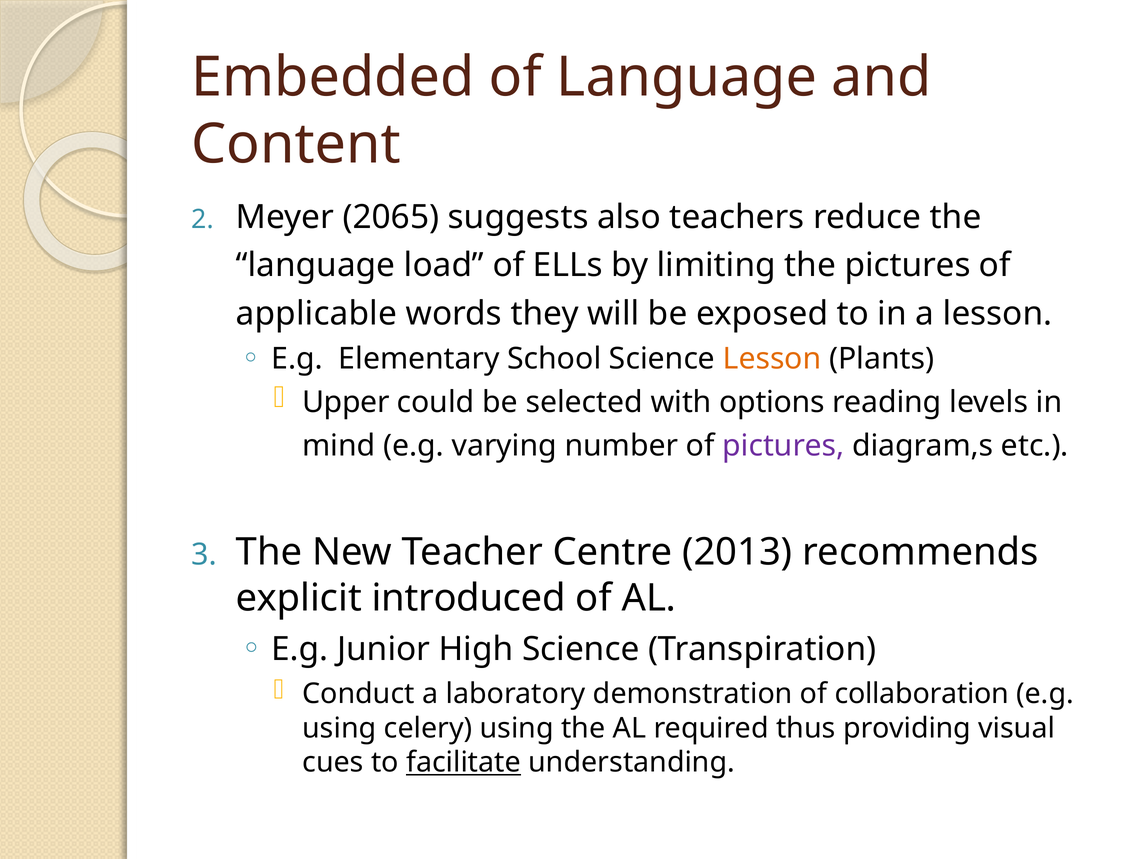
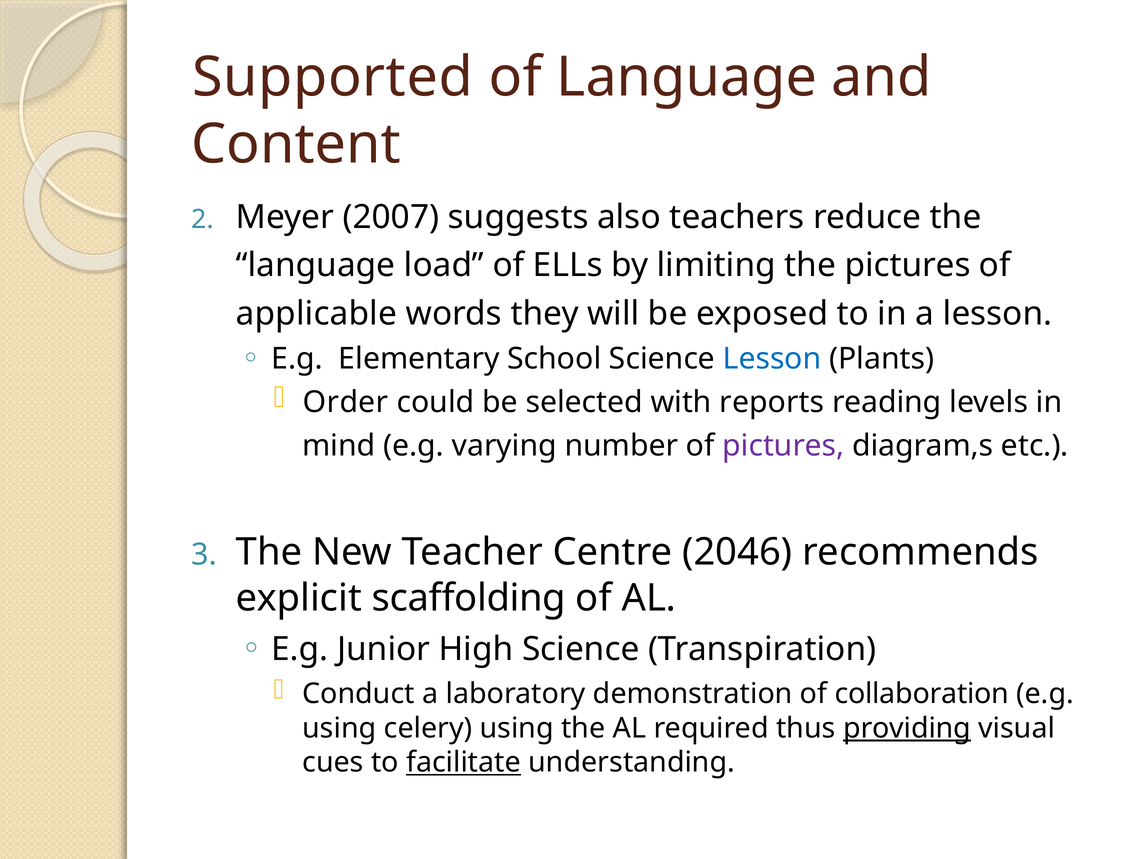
Embedded: Embedded -> Supported (333, 77)
2065: 2065 -> 2007 (391, 217)
Lesson colour: orange -> blue (772, 359)
Upper: Upper -> Order (346, 402)
options: options -> reports (772, 402)
2013: 2013 -> 2046 (737, 552)
introduced: introduced -> scaffolding (469, 598)
providing underline: none -> present (907, 729)
